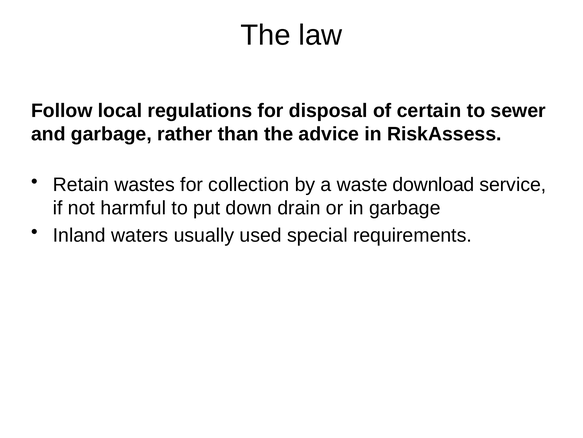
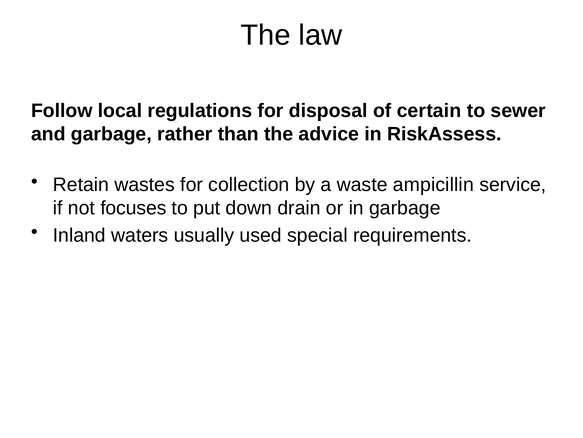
download: download -> ampicillin (433, 184)
harmful: harmful -> focuses (133, 208)
